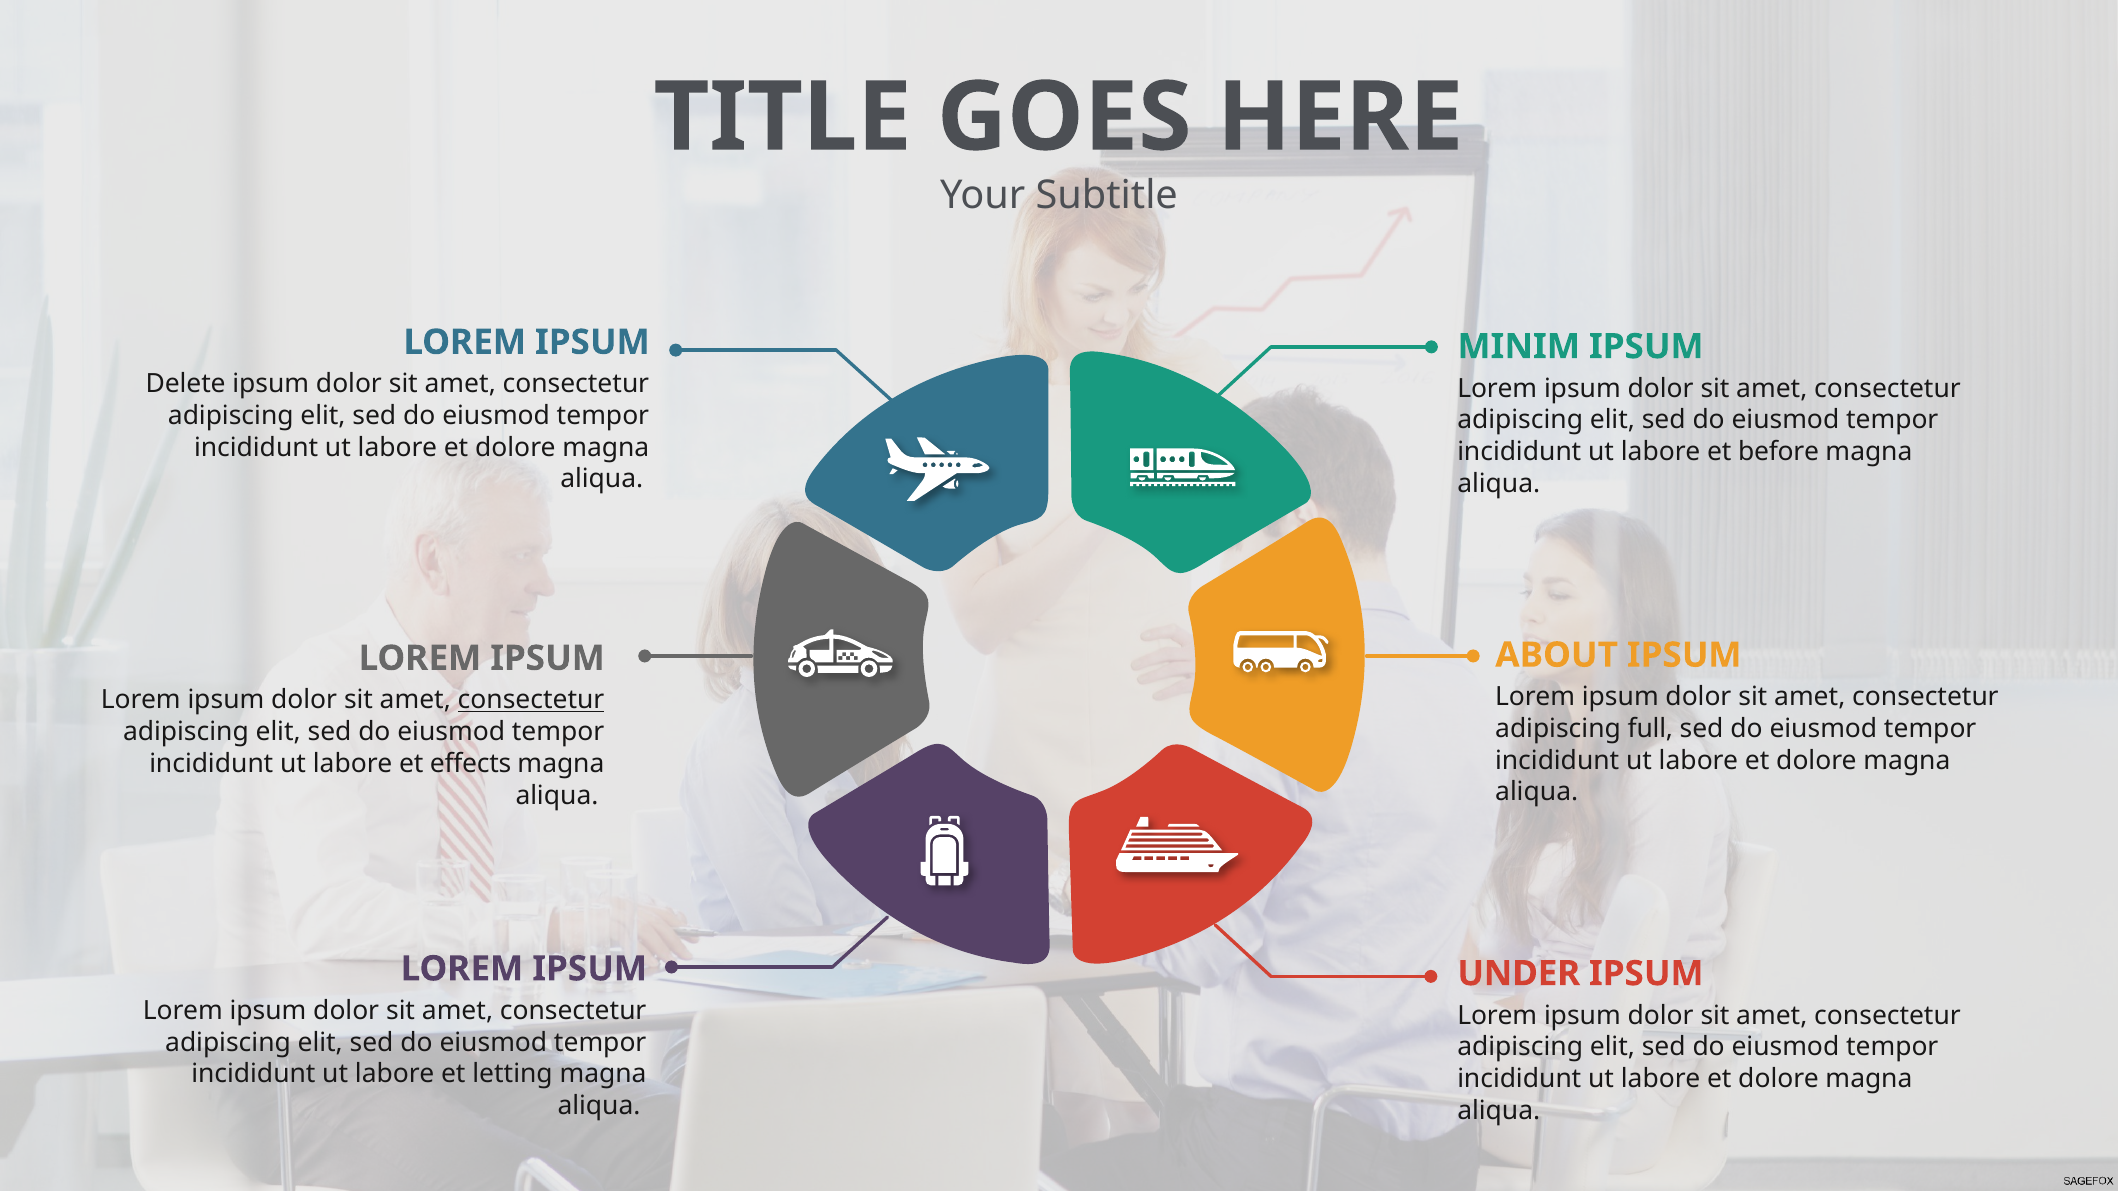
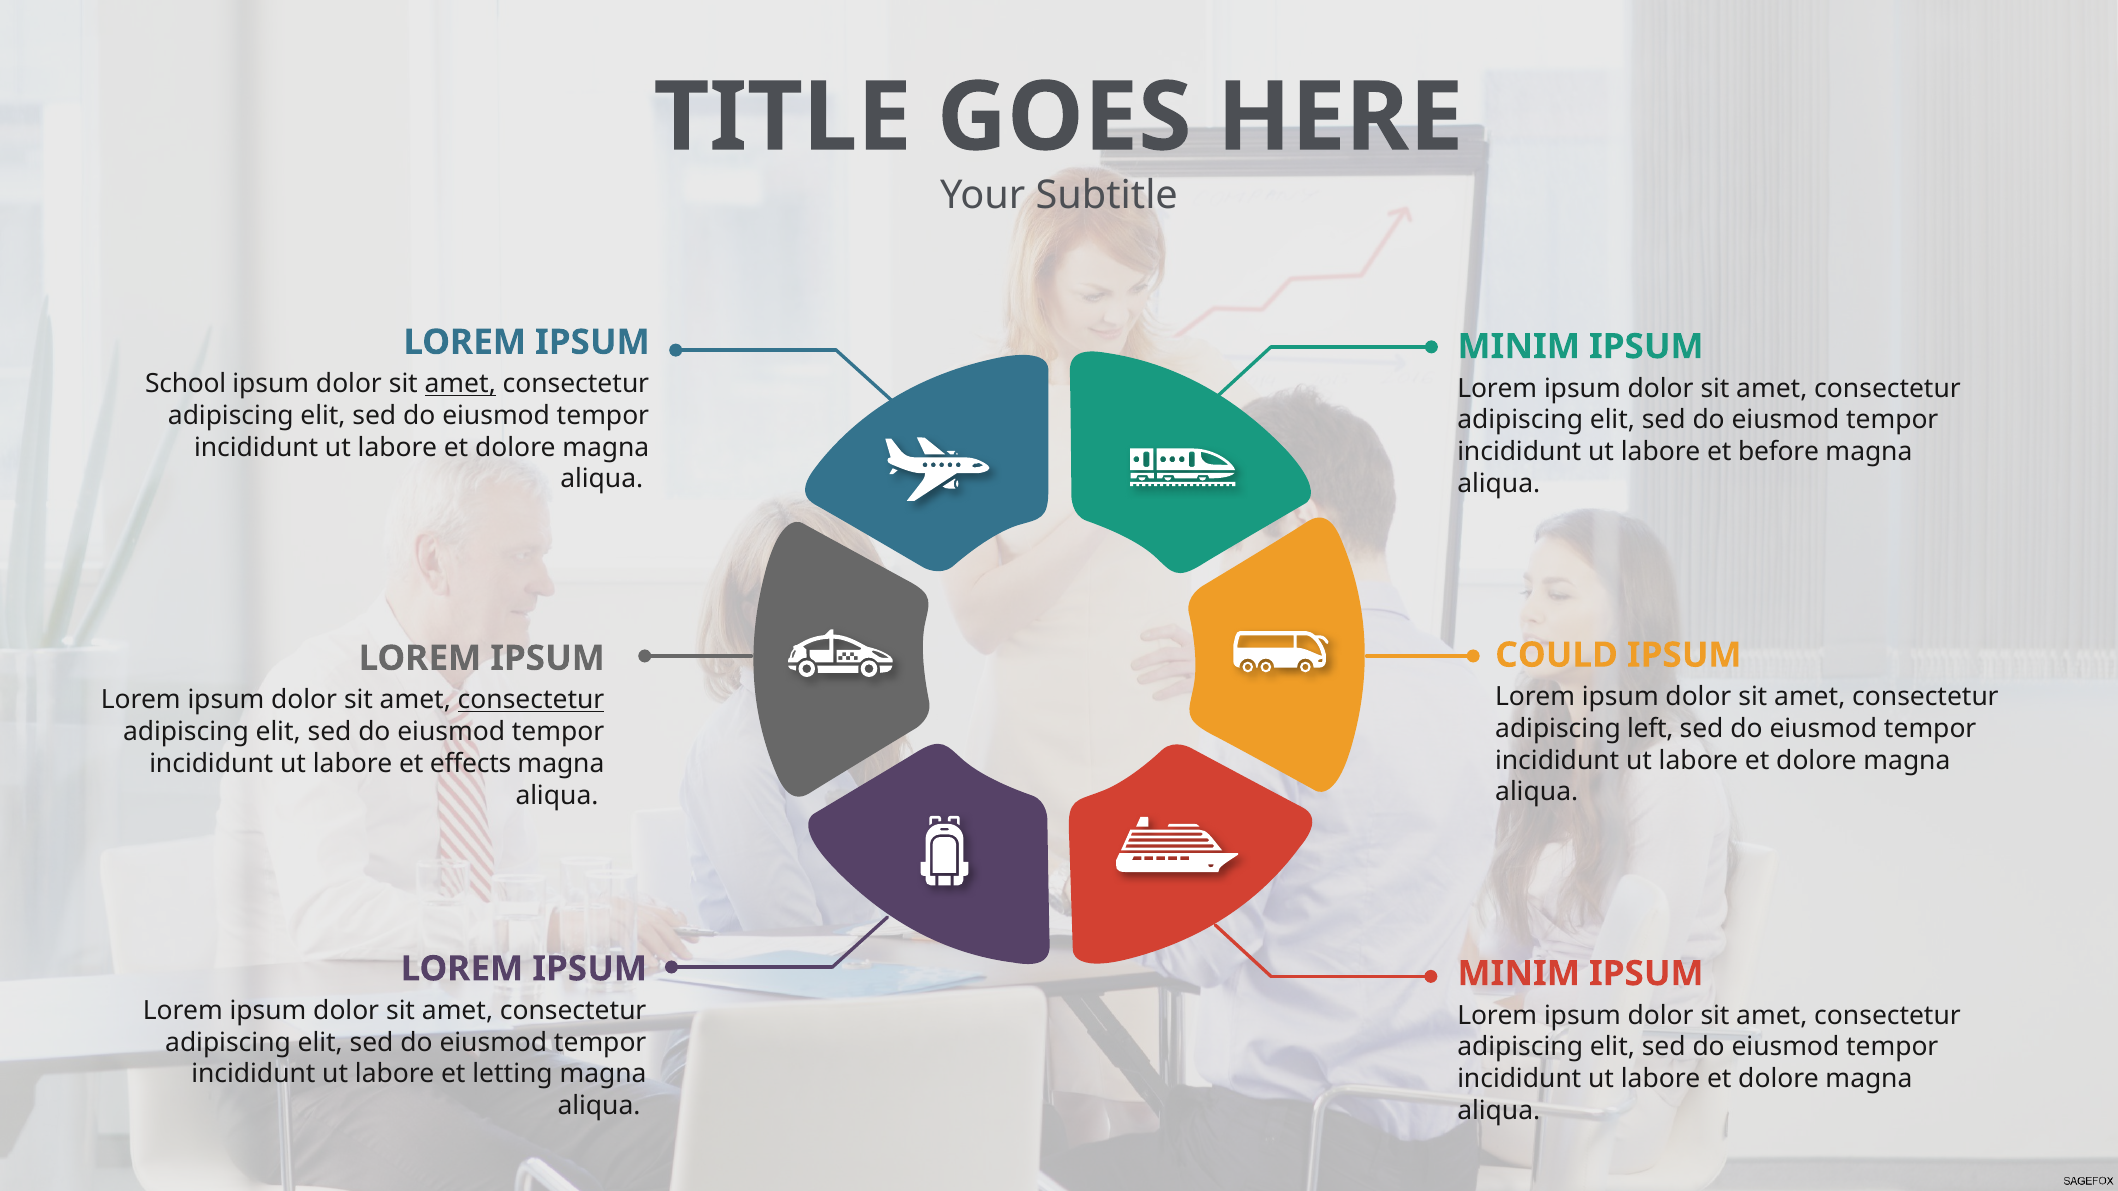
Delete: Delete -> School (186, 384)
amet underline: none -> present (460, 384)
ABOUT: ABOUT -> COULD (1557, 655)
full: full -> left (1650, 729)
UNDER: UNDER -> MINIM (1519, 974)
